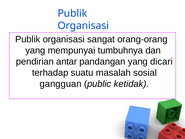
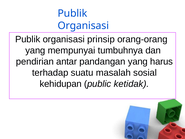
sangat: sangat -> prinsip (101, 39)
dicari: dicari -> harus (162, 61)
gangguan: gangguan -> kehidupan (61, 84)
